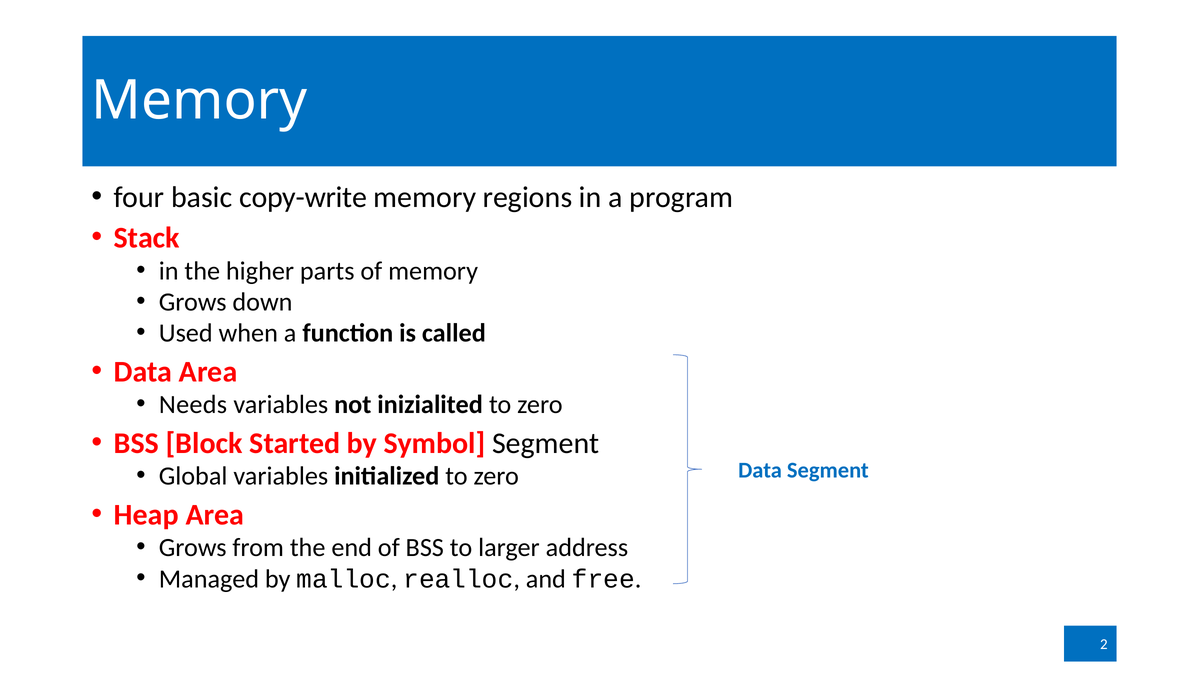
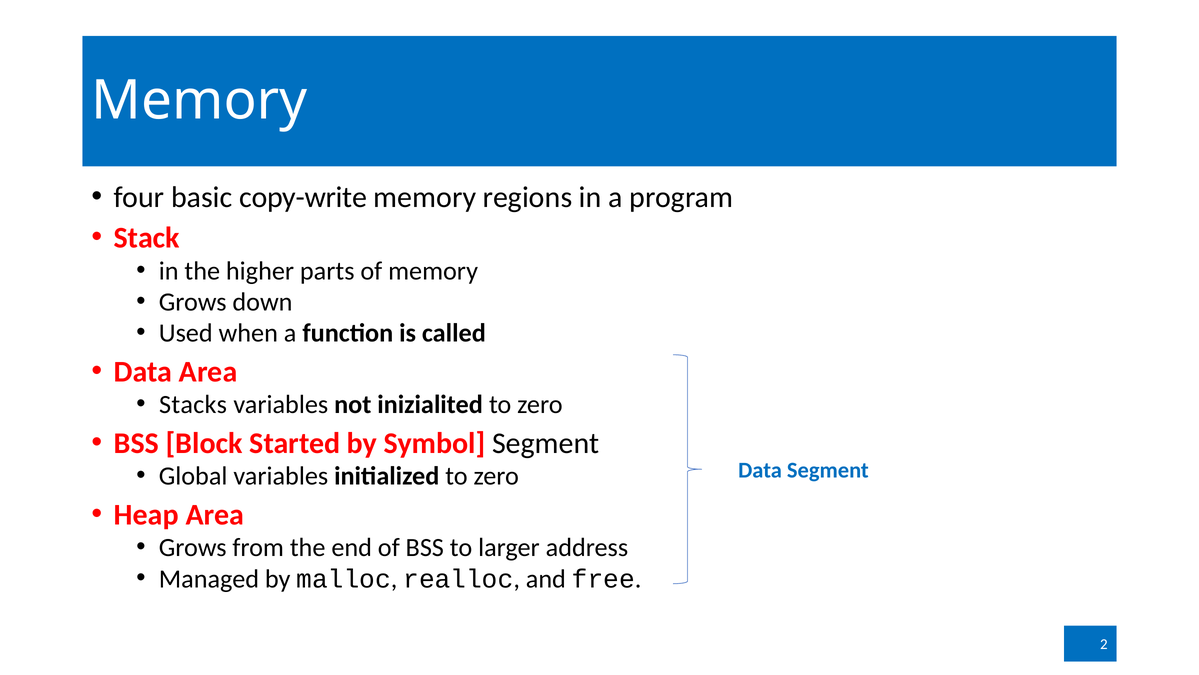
Needs: Needs -> Stacks (193, 404)
